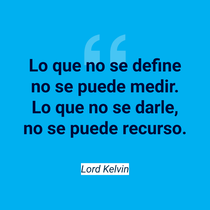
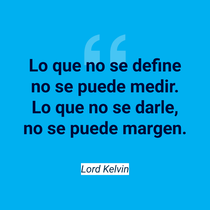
recurso: recurso -> margen (155, 128)
